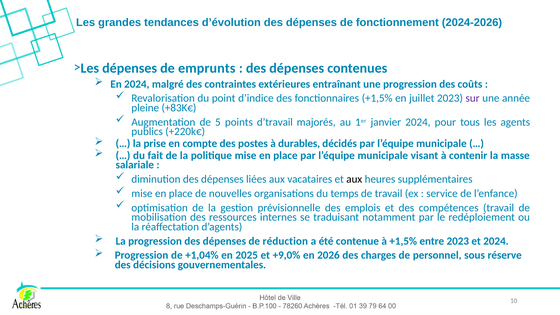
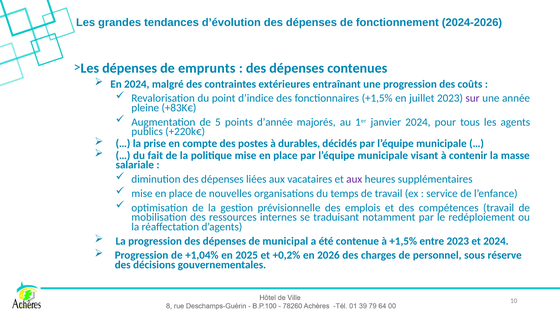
d’travail: d’travail -> d’année (275, 122)
aux colour: black -> purple (354, 179)
réduction: réduction -> municipal (285, 241)
+9,0%: +9,0% -> +0,2% (286, 255)
